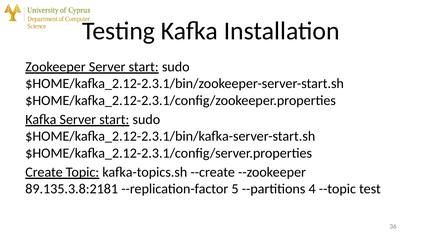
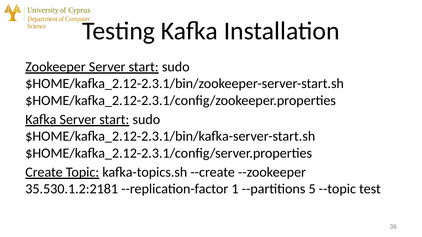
89.135.3.8:2181: 89.135.3.8:2181 -> 35.530.1.2:2181 (72, 189)
5: 5 -> 1 (235, 189)
4: 4 -> 5 (312, 189)
